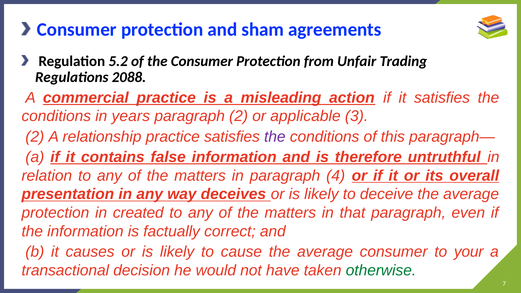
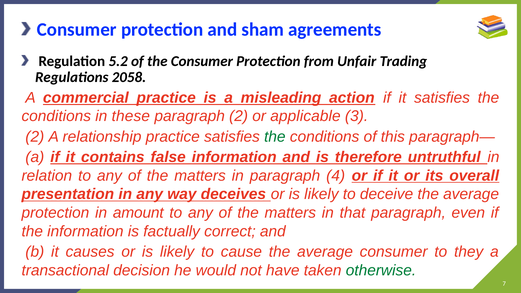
2088: 2088 -> 2058 (129, 77)
years: years -> these (131, 116)
the colour: purple -> green (275, 137)
created: created -> amount (138, 213)
your: your -> they (469, 252)
